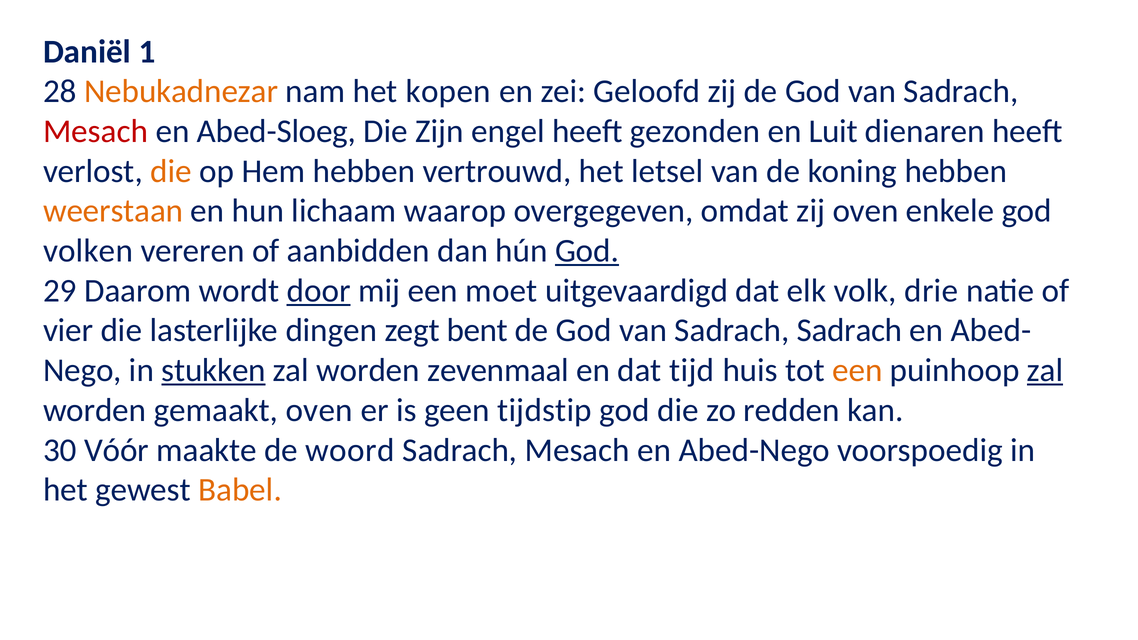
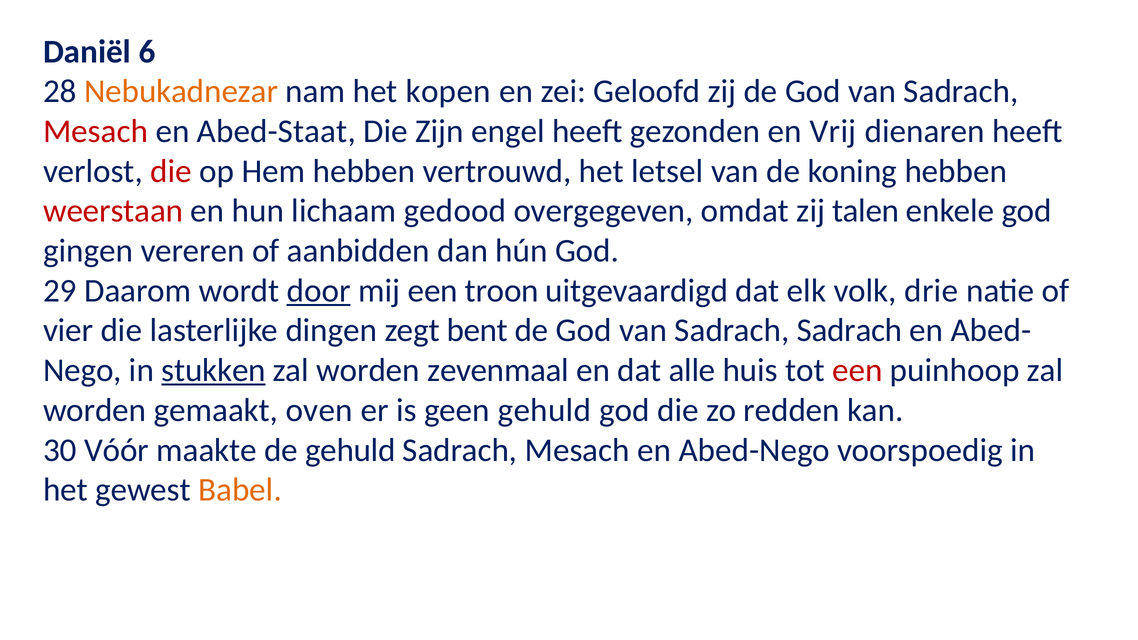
1: 1 -> 6 (147, 52)
Abed-Sloeg: Abed-Sloeg -> Abed-Staat (276, 131)
Luit: Luit -> Vrij (833, 131)
die colour: orange -> red (171, 171)
weerstaan colour: orange -> red (113, 211)
waarop: waarop -> gedood (455, 211)
zij oven: oven -> talen (866, 211)
volken: volken -> gingen (88, 251)
God underline: present -> none (587, 251)
moet: moet -> troon (502, 291)
tijd: tijd -> alle (692, 370)
een colour: orange -> red (857, 370)
zal underline: present -> none (1045, 370)
geen tijdstip: tijdstip -> gehuld (545, 410)
de woord: woord -> gehuld (350, 450)
